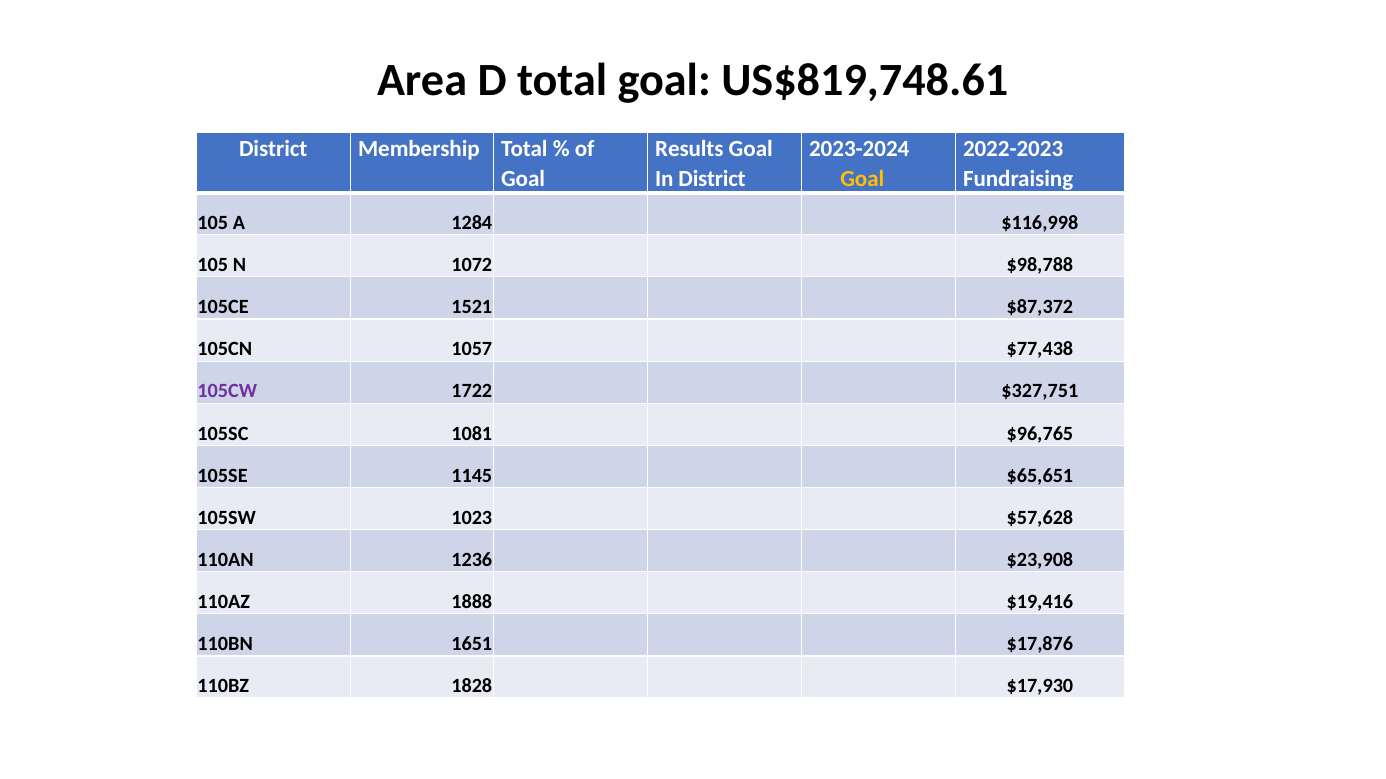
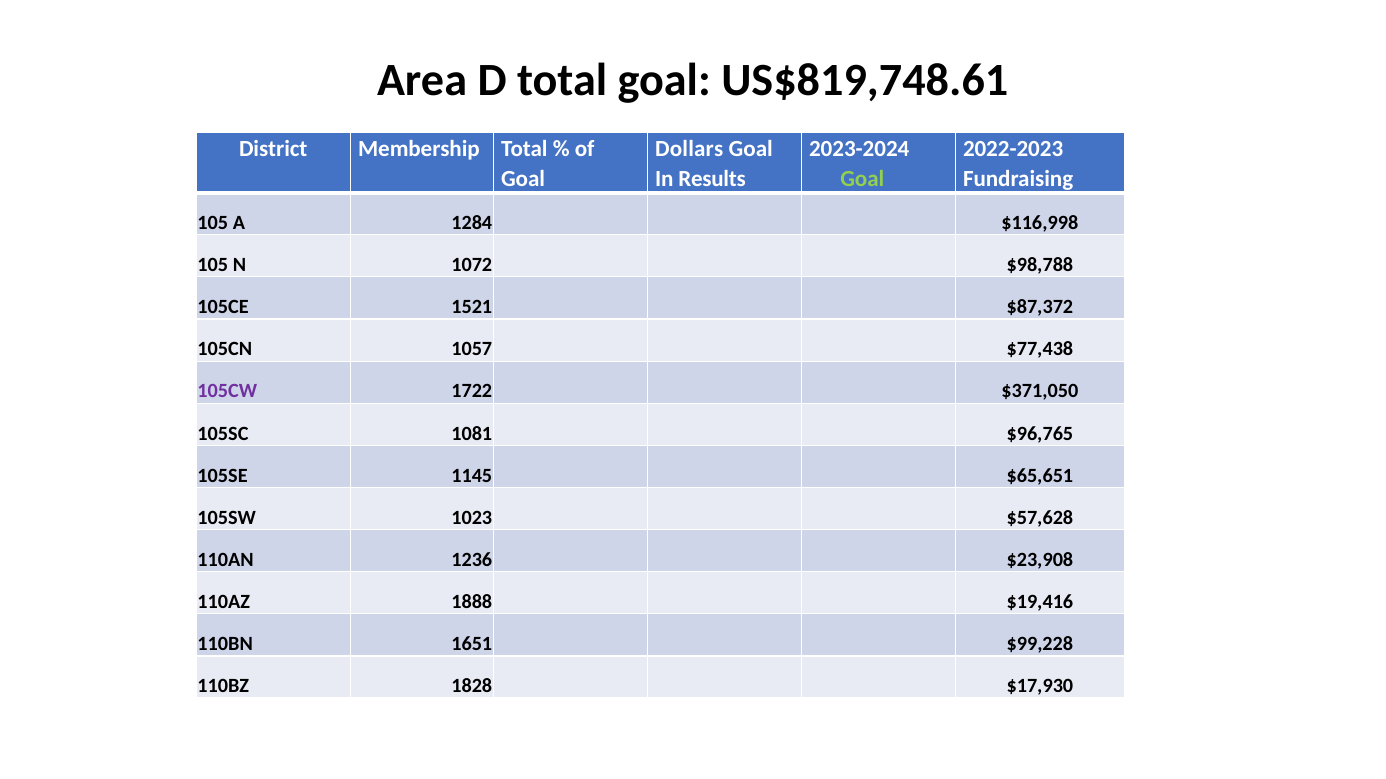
Results: Results -> Dollars (689, 149)
In District: District -> Results (712, 179)
Goal colour: yellow -> light green (862, 179)
$327,751: $327,751 -> $371,050 (1040, 392)
$17,876: $17,876 -> $99,228 (1040, 644)
